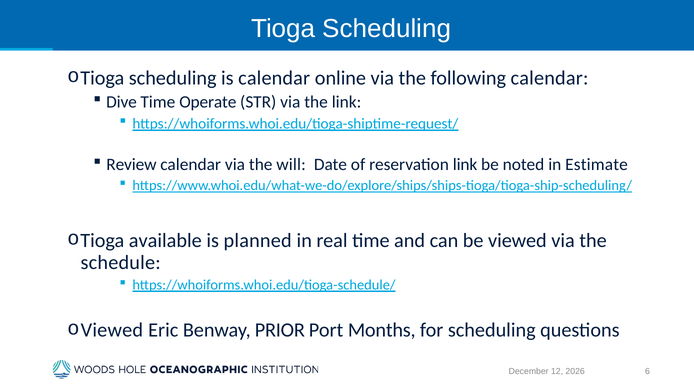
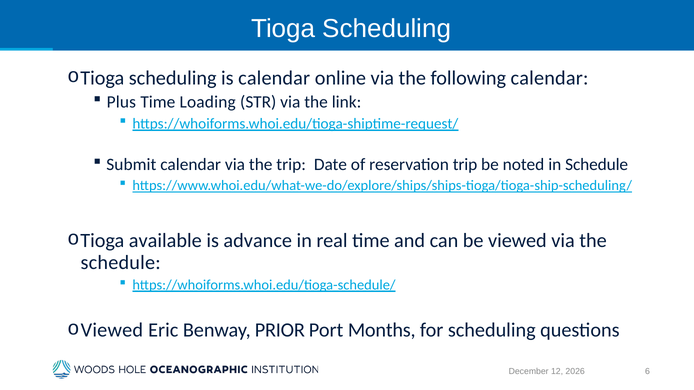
Dive: Dive -> Plus (121, 102)
Operate: Operate -> Loading (208, 102)
Review: Review -> Submit (131, 165)
the will: will -> trip (291, 165)
reservation link: link -> trip (465, 165)
in Estimate: Estimate -> Schedule (597, 165)
planned: planned -> advance (258, 241)
